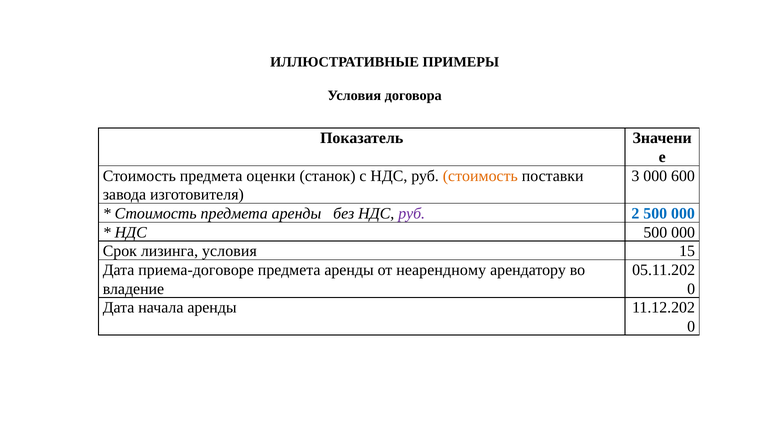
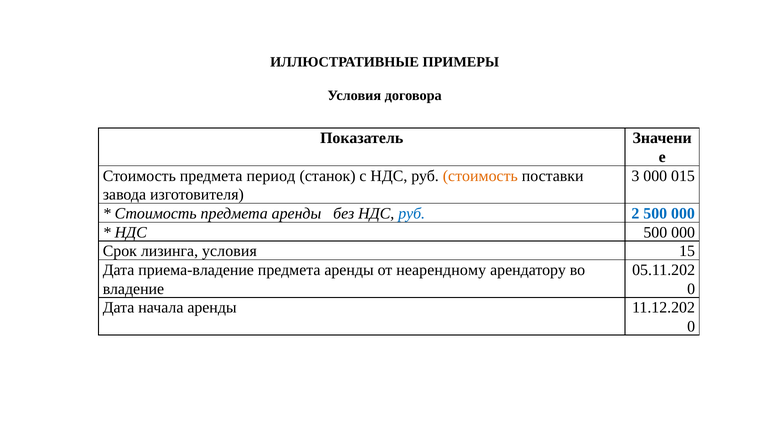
оценки: оценки -> период (271, 176)
600: 600 -> 015 (683, 176)
руб colour: purple -> blue (412, 214)
приема-договоре: приема-договоре -> приема-владение (196, 270)
